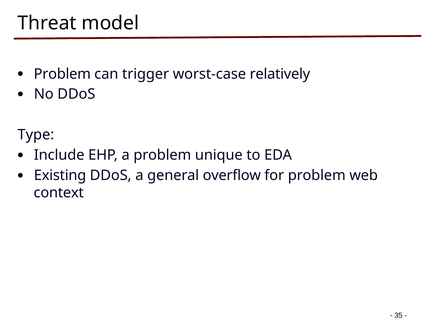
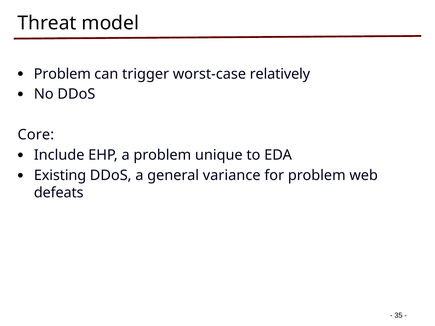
Type: Type -> Core (36, 135)
overflow: overflow -> variance (232, 175)
context: context -> defeats (59, 193)
